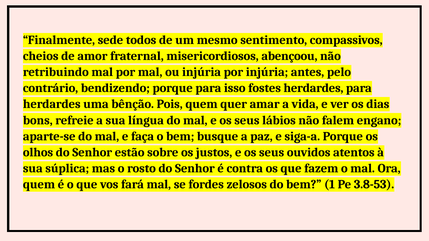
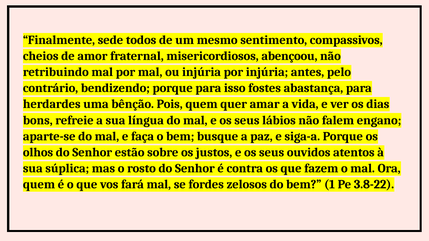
fostes herdardes: herdardes -> abastança (313, 88)
3.8-53: 3.8-53 -> 3.8-22 (374, 185)
